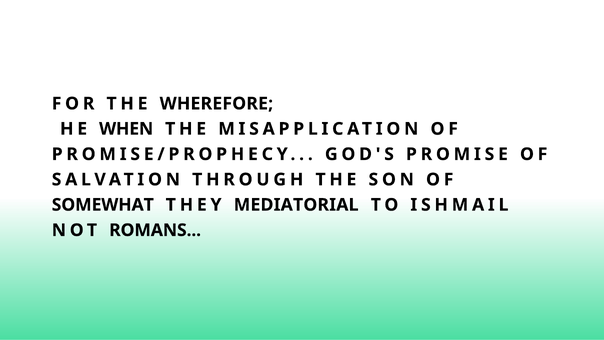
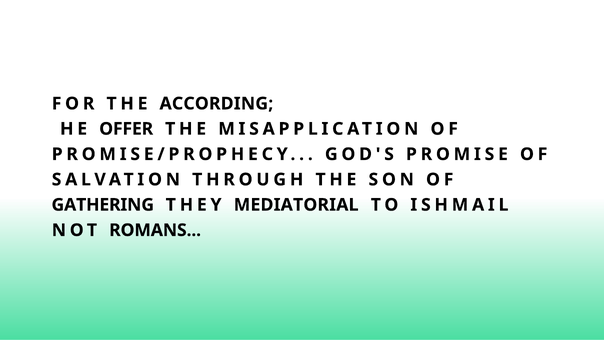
WHEREFORE: WHEREFORE -> ACCORDING (216, 103)
WHEN: WHEN -> OFFER (126, 129)
SOMEWHAT: SOMEWHAT -> GATHERING (103, 205)
